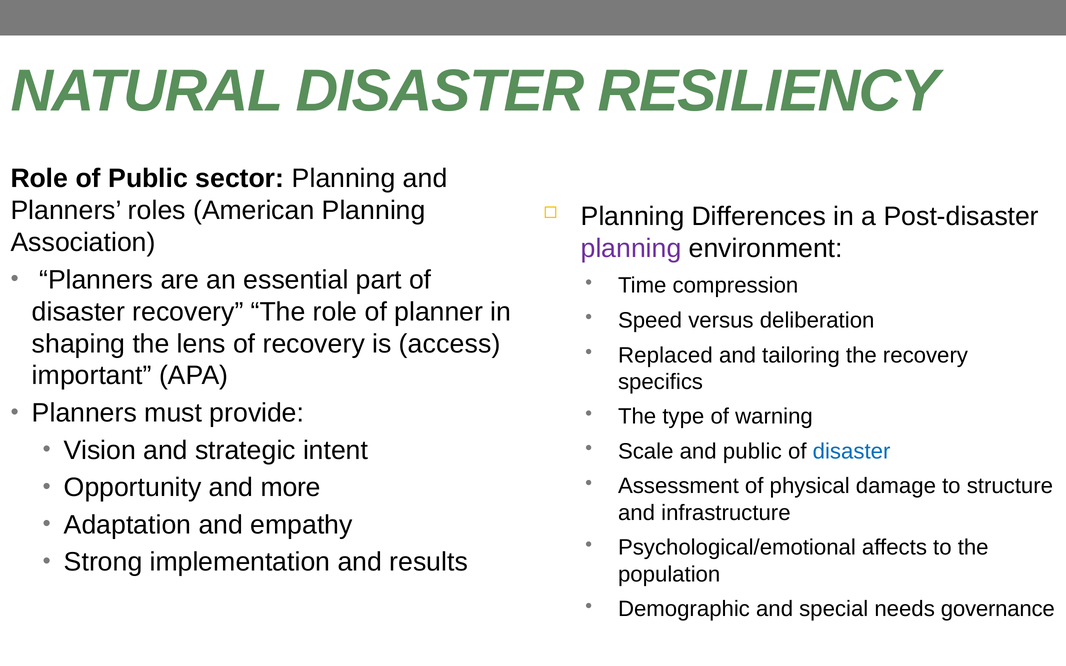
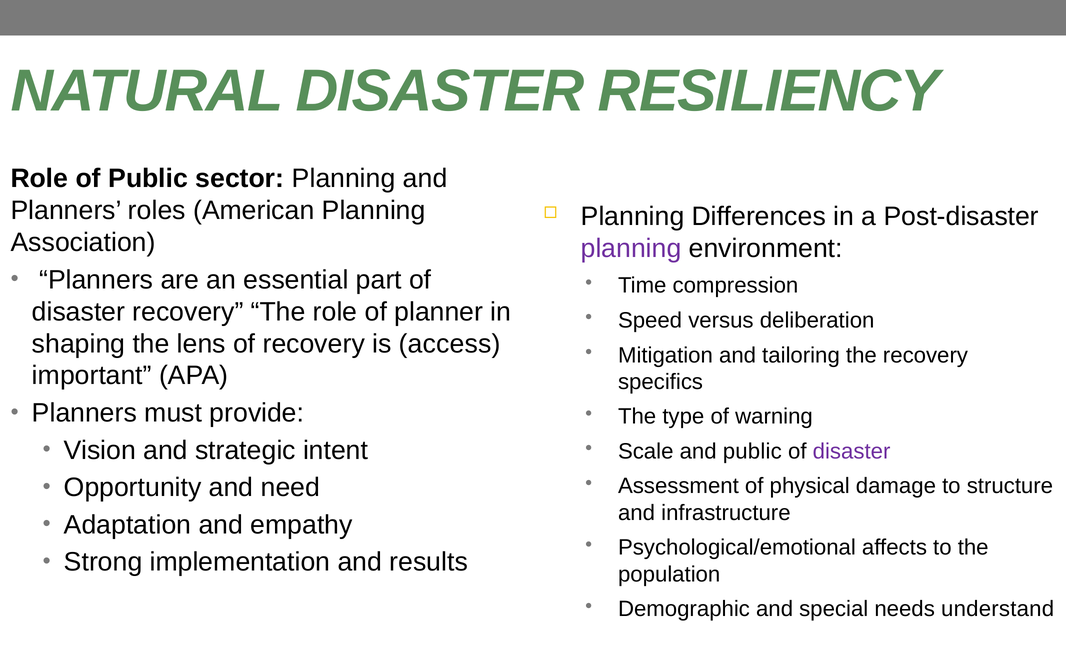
Replaced: Replaced -> Mitigation (665, 355)
disaster colour: blue -> purple (852, 452)
more: more -> need (290, 488)
governance: governance -> understand (998, 609)
